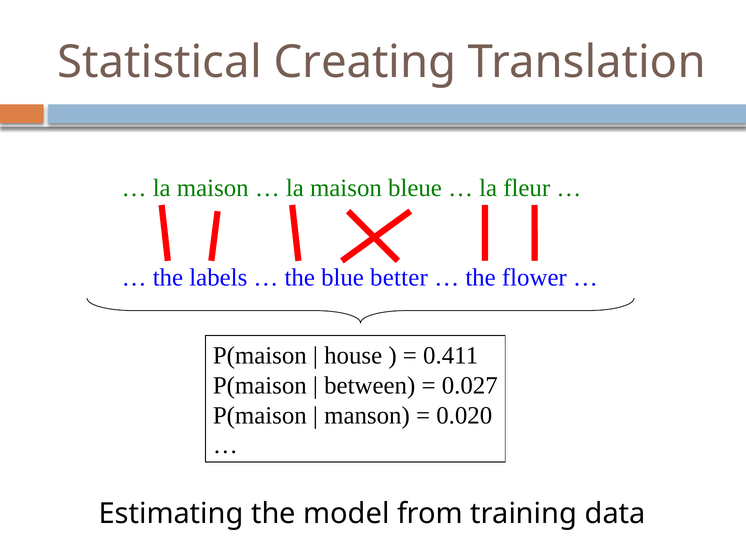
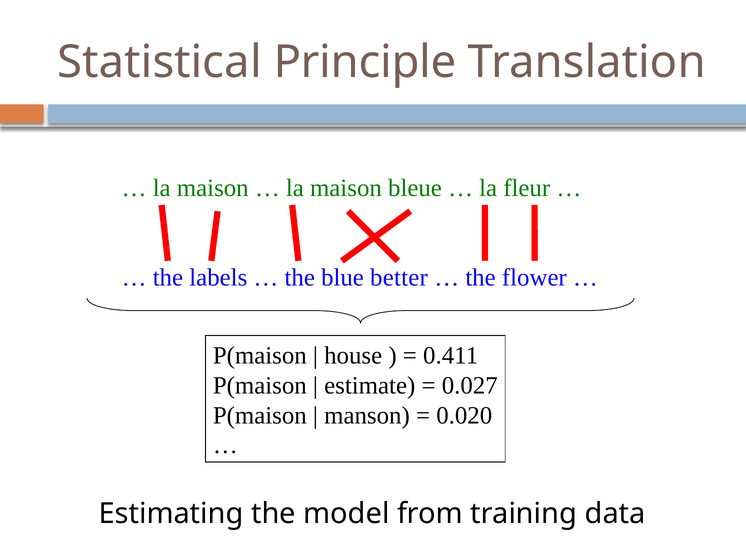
Creating: Creating -> Principle (365, 62)
between: between -> estimate (370, 386)
